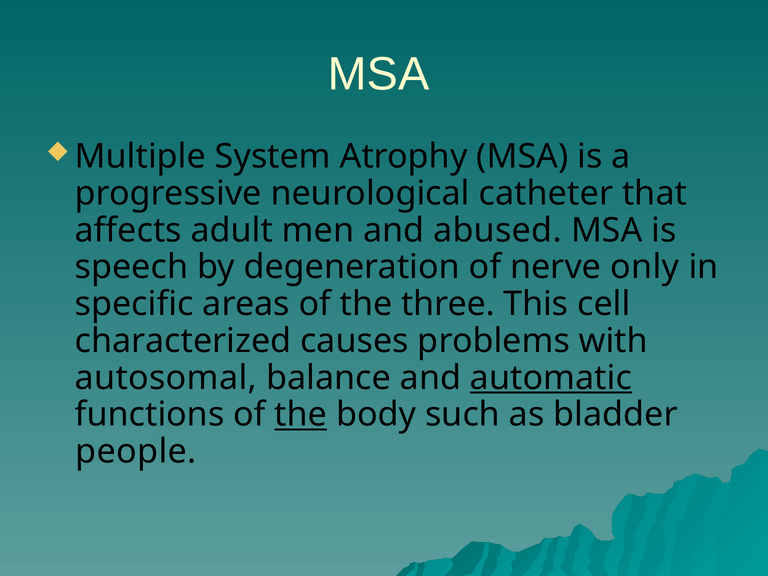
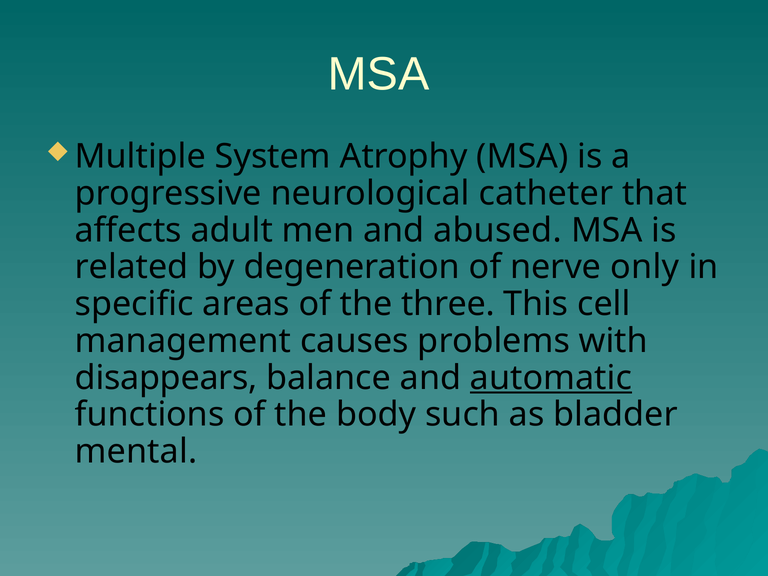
speech: speech -> related (132, 267)
characterized: characterized -> management (183, 341)
autosomal: autosomal -> disappears (166, 378)
the underline: present -> none (301, 415)
people: people -> mental (136, 452)
